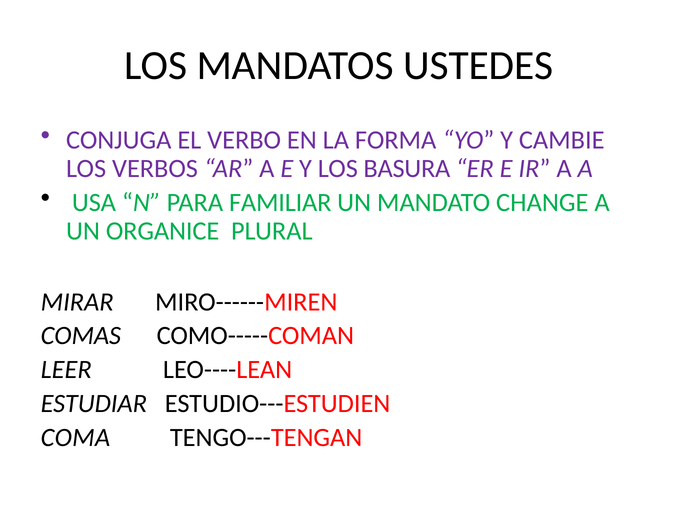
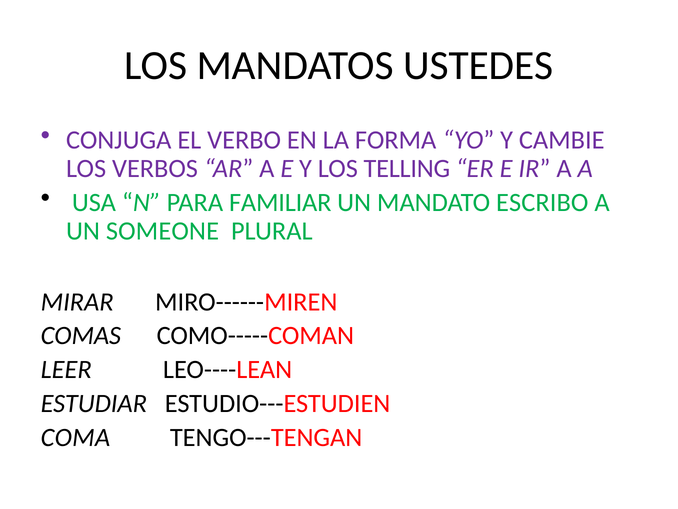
BASURA: BASURA -> TELLING (407, 168)
CHANGE: CHANGE -> ESCRIBO (542, 202)
ORGANICE: ORGANICE -> SOMEONE (162, 231)
